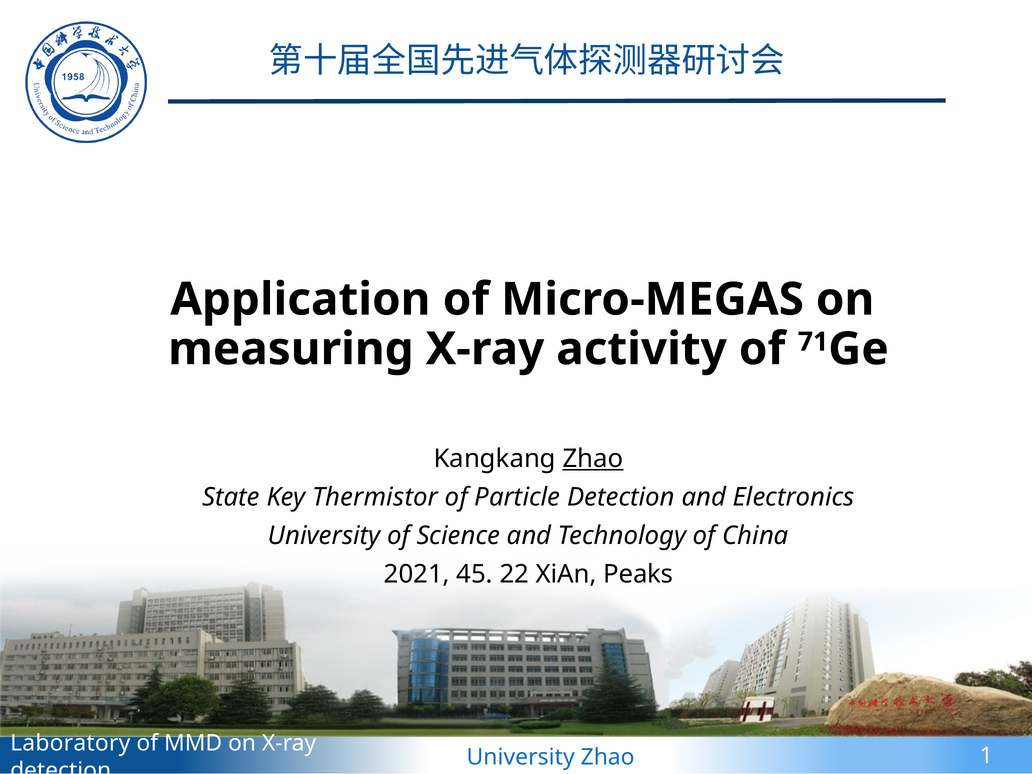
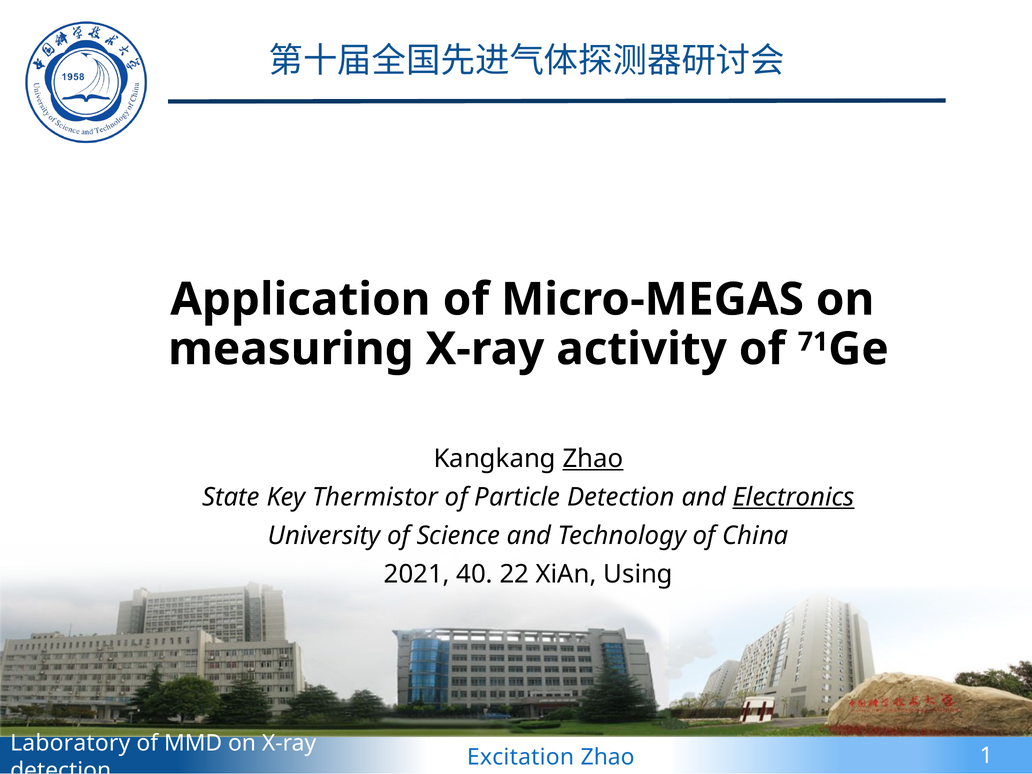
Electronics underline: none -> present (794, 497)
45: 45 -> 40 (475, 574)
Peaks: Peaks -> Using (638, 574)
University: University -> Excitation (521, 757)
